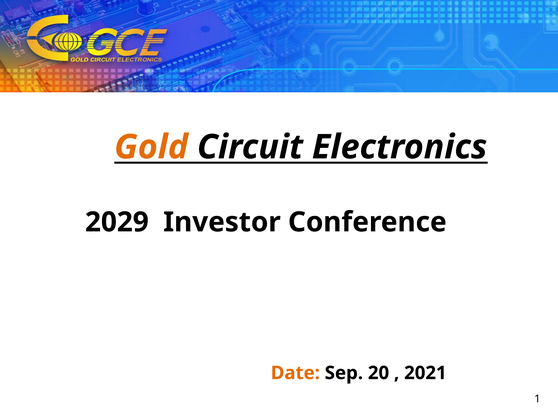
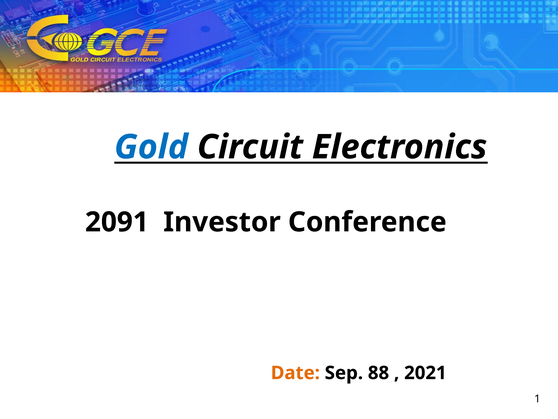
Gold colour: orange -> blue (151, 147)
2029: 2029 -> 2091 (117, 222)
20: 20 -> 88 (379, 373)
